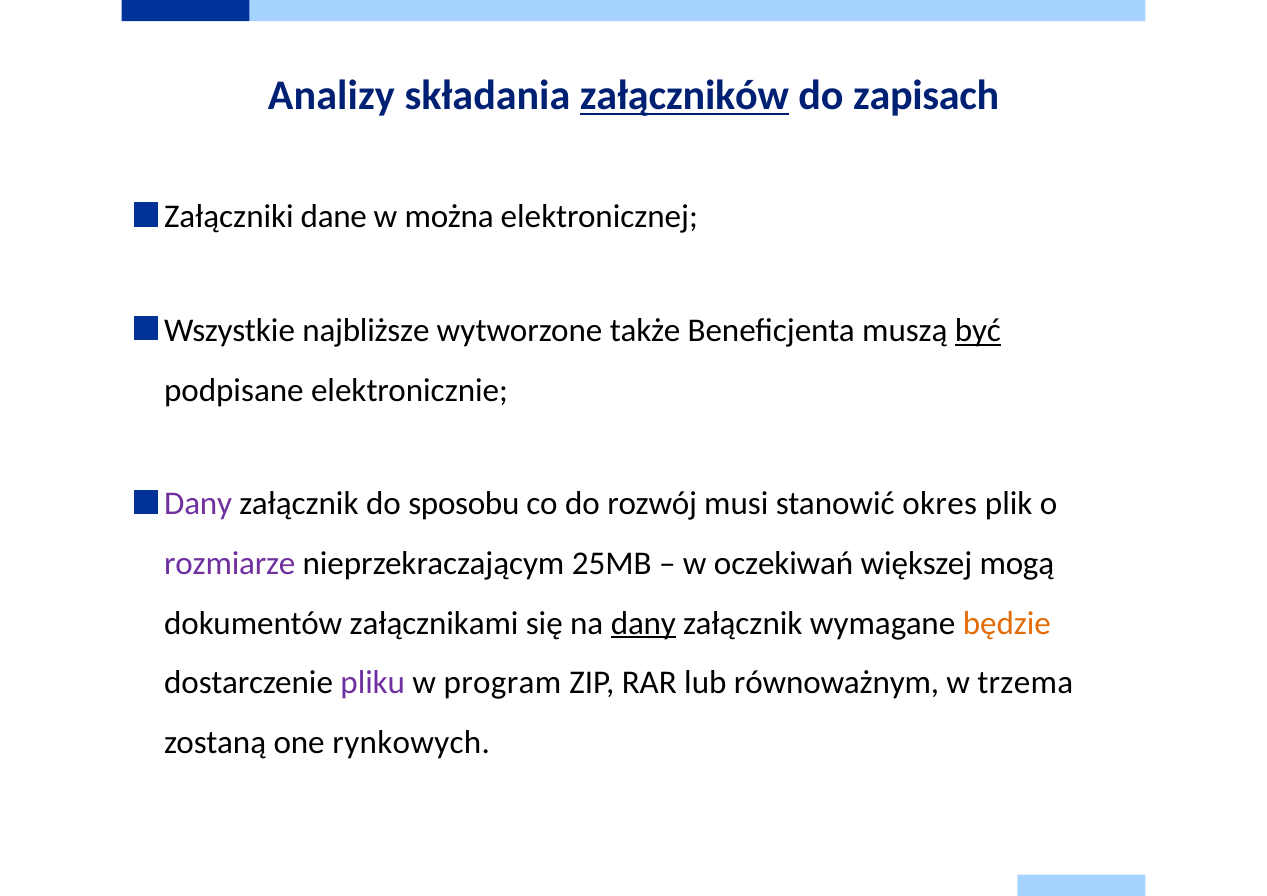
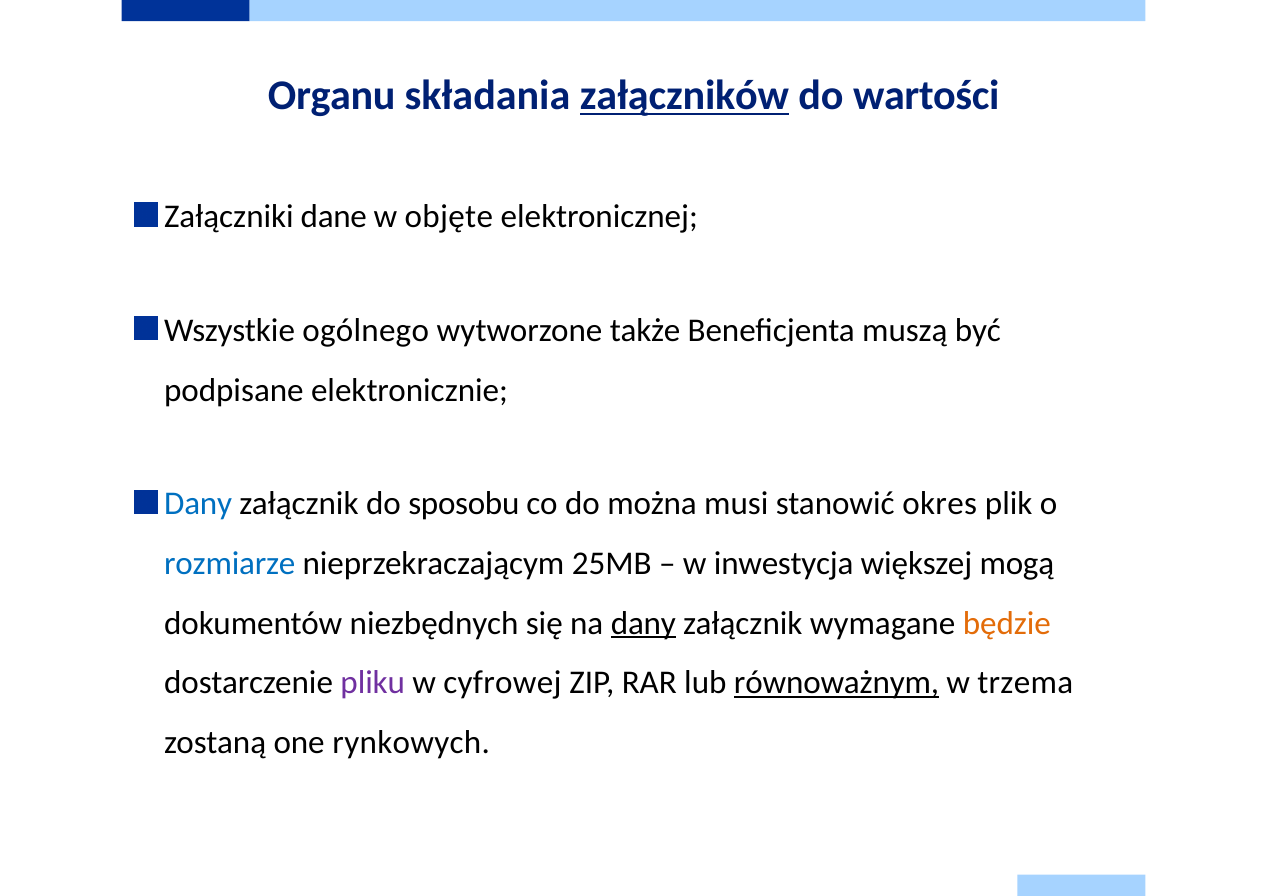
Analizy: Analizy -> Organu (332, 96)
zapisach: zapisach -> wartości (926, 96)
można: można -> objęte (449, 217)
najbliższe: najbliższe -> ogólnego (366, 331)
być underline: present -> none (978, 331)
Dany colour: purple -> blue (198, 504)
rozwój: rozwój -> można (652, 504)
rozmiarze colour: purple -> blue (230, 563)
oczekiwań: oczekiwań -> inwestycja (784, 563)
załącznikami: załącznikami -> niezbędnych (434, 623)
program: program -> cyfrowej (502, 683)
równoważnym underline: none -> present (837, 683)
